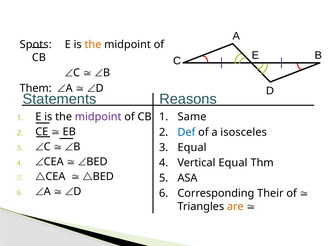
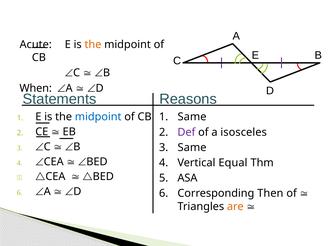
Spots: Spots -> Acute (36, 44)
Them: Them -> When (36, 88)
midpoint colour: purple -> blue (98, 117)
Def colour: blue -> purple (186, 132)
Equal: Equal -> Same (192, 147)
Their: Their -> Then (270, 193)
